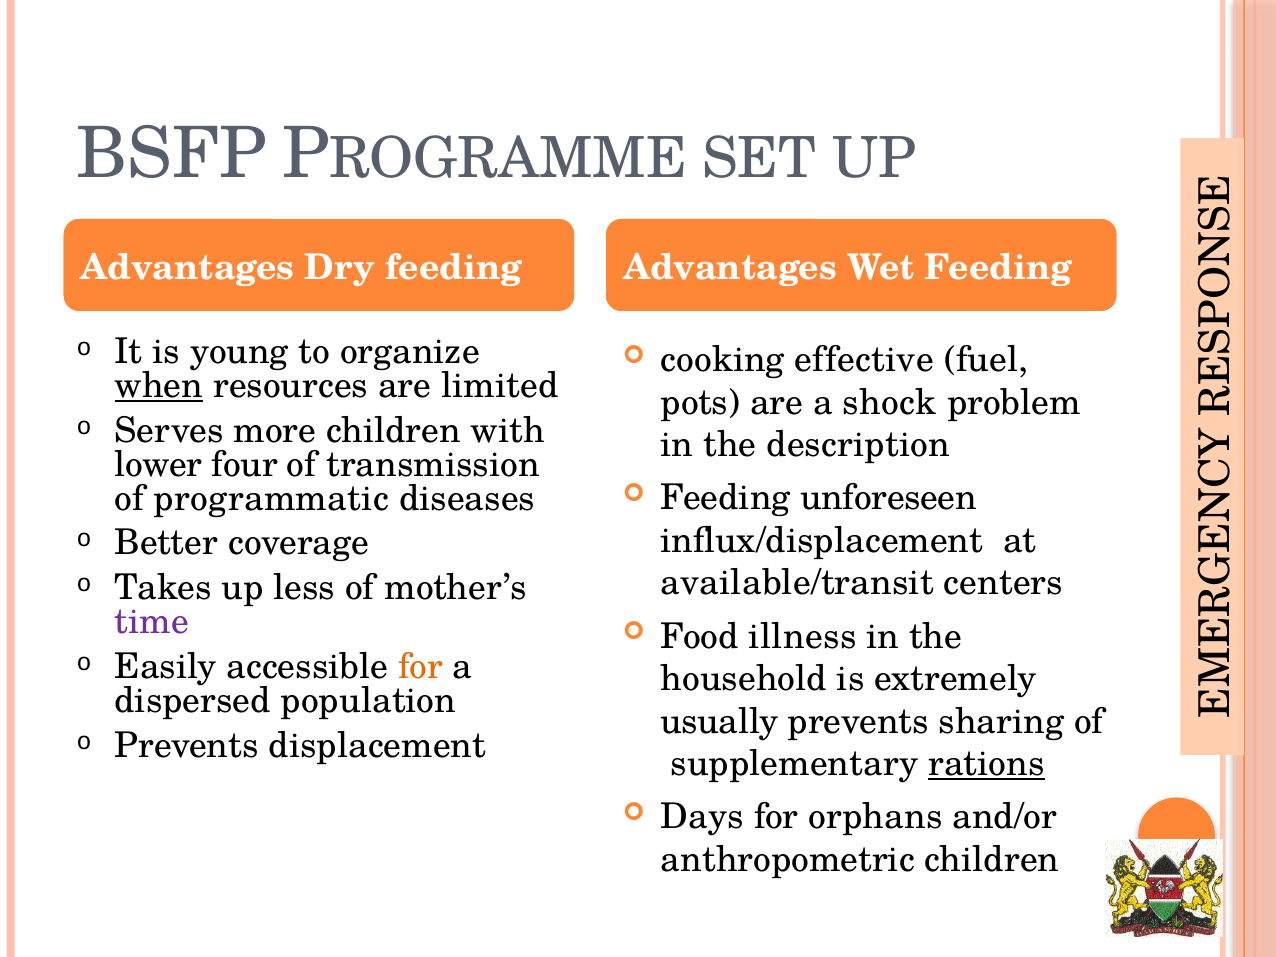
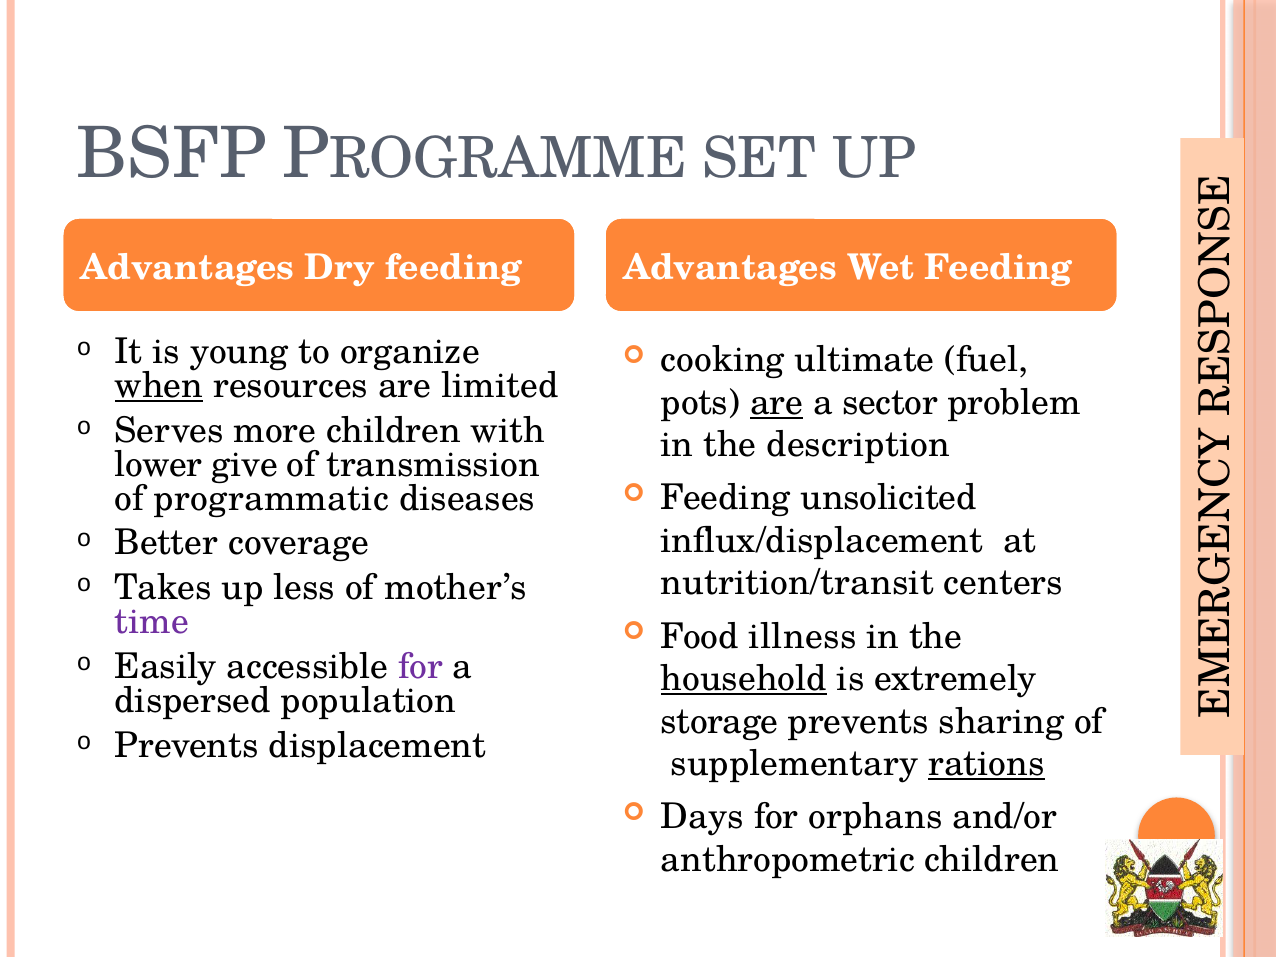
effective: effective -> ultimate (865, 360)
are underline: none -> present (777, 402)
shock: shock -> sector (890, 402)
four: four -> give (245, 464)
unforeseen: unforeseen -> unsolicited (889, 498)
available/transit: available/transit -> nutrition/transit (797, 583)
for colour: orange -> purple (421, 667)
household underline: none -> present (744, 679)
usually: usually -> storage (720, 721)
